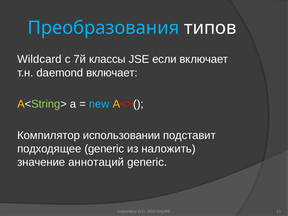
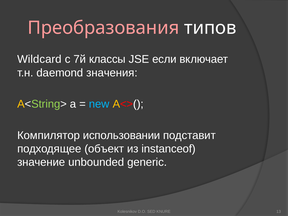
Преобразования colour: light blue -> pink (103, 28)
daemond включает: включает -> значения (112, 73)
подходящее generic: generic -> объект (104, 149)
наложить: наложить -> instanceof (169, 149)
аннотаций: аннотаций -> unbounded (96, 162)
